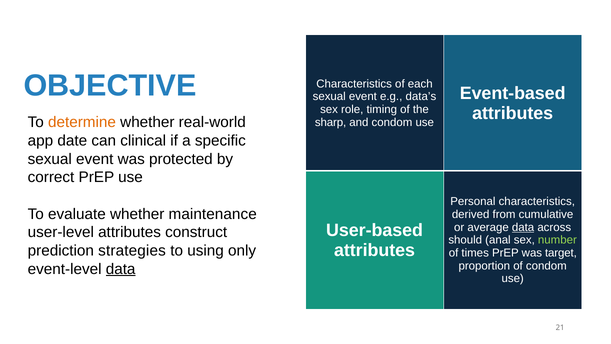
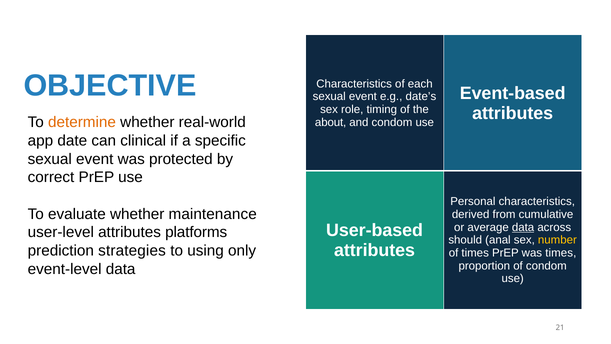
data’s: data’s -> date’s (421, 97)
sharp: sharp -> about (331, 122)
construct: construct -> platforms (196, 232)
number colour: light green -> yellow (557, 240)
was target: target -> times (561, 253)
data underline: present -> none (121, 269)
